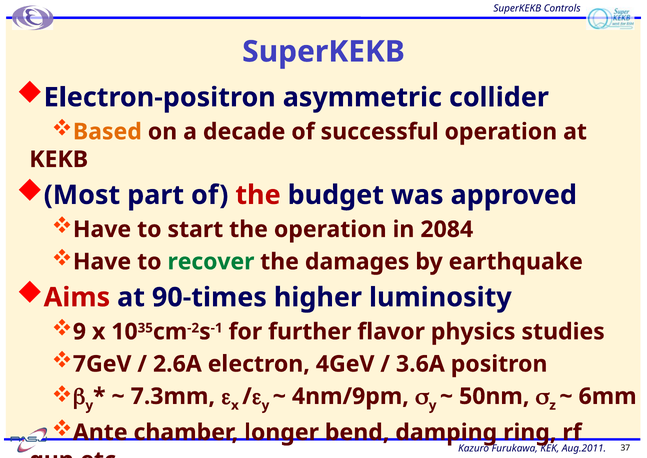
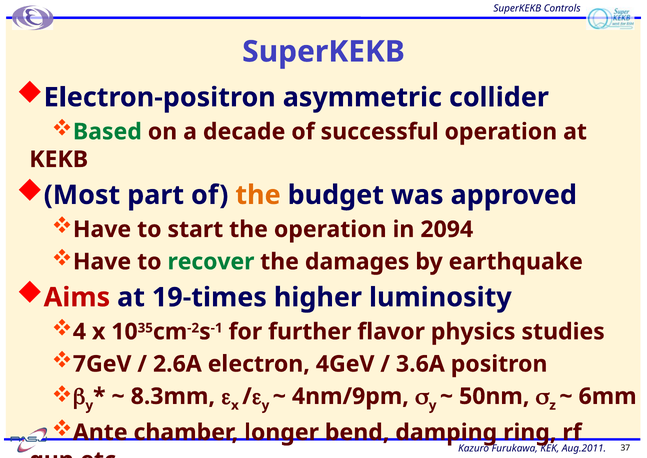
Based colour: orange -> green (107, 132)
the colour: red -> orange (258, 195)
2084: 2084 -> 2094 (447, 229)
90-times: 90-times -> 19-times (209, 297)
9: 9 -> 4 (79, 332)
7.3mm: 7.3mm -> 8.3mm (173, 396)
